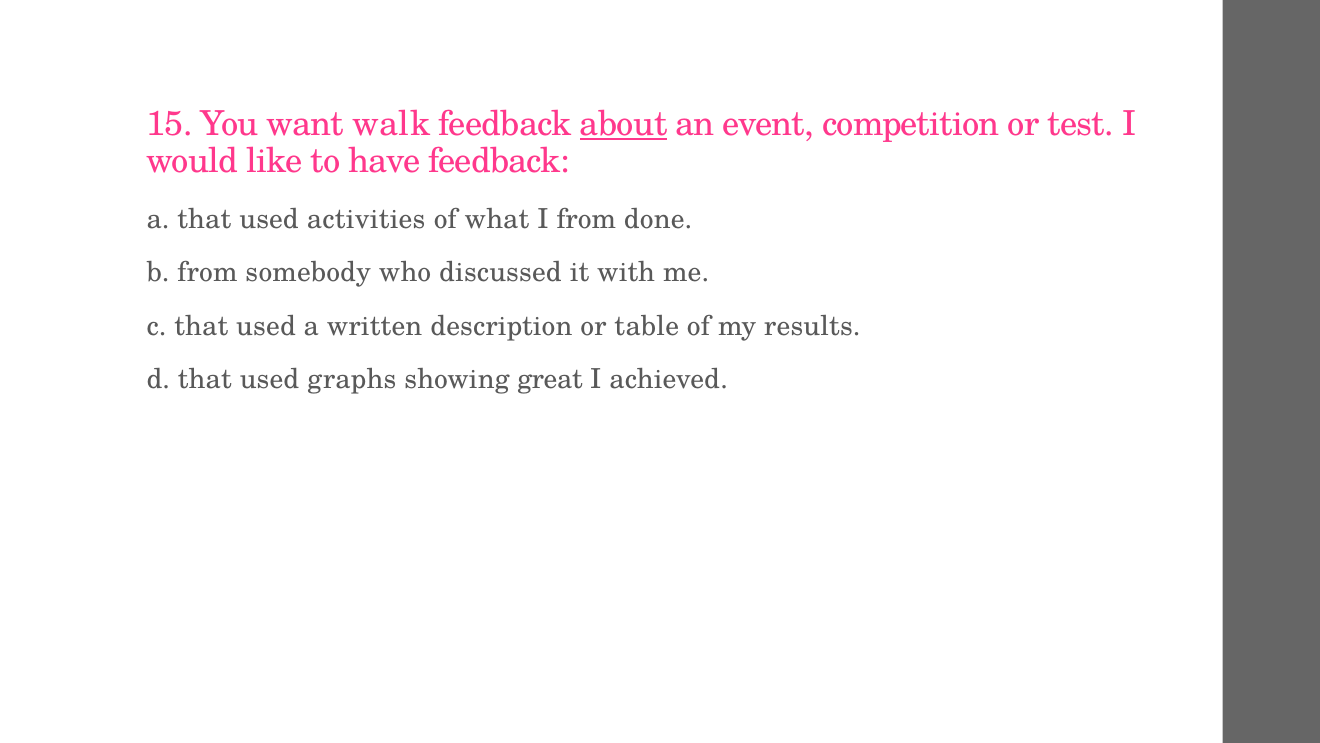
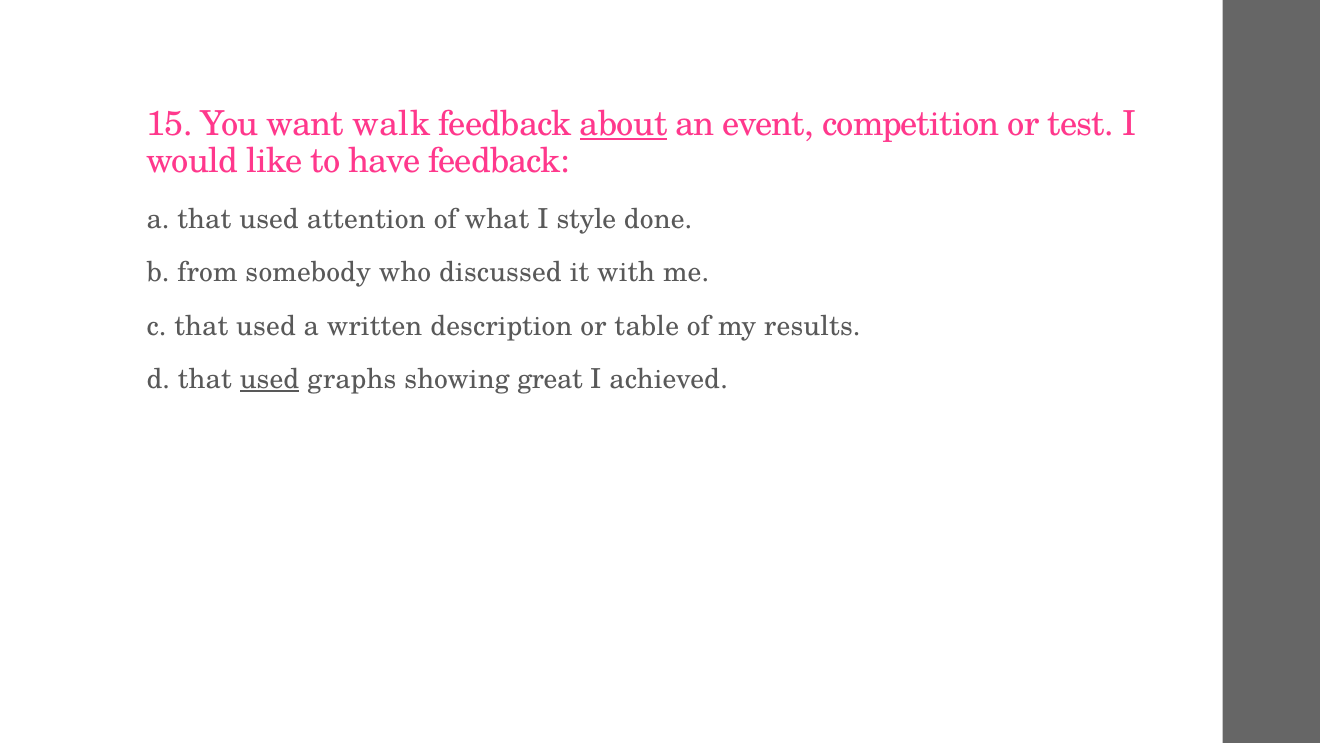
activities: activities -> attention (366, 219)
I from: from -> style (586, 219)
used underline: none -> present (270, 379)
